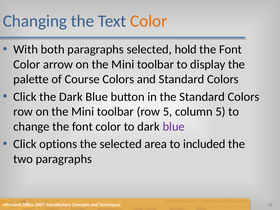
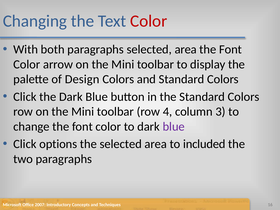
Color colour: orange -> red (149, 21)
paragraphs selected hold: hold -> area (186, 49)
Course: Course -> Design (82, 79)
row 5: 5 -> 4 (168, 112)
column 5: 5 -> 3 (221, 112)
